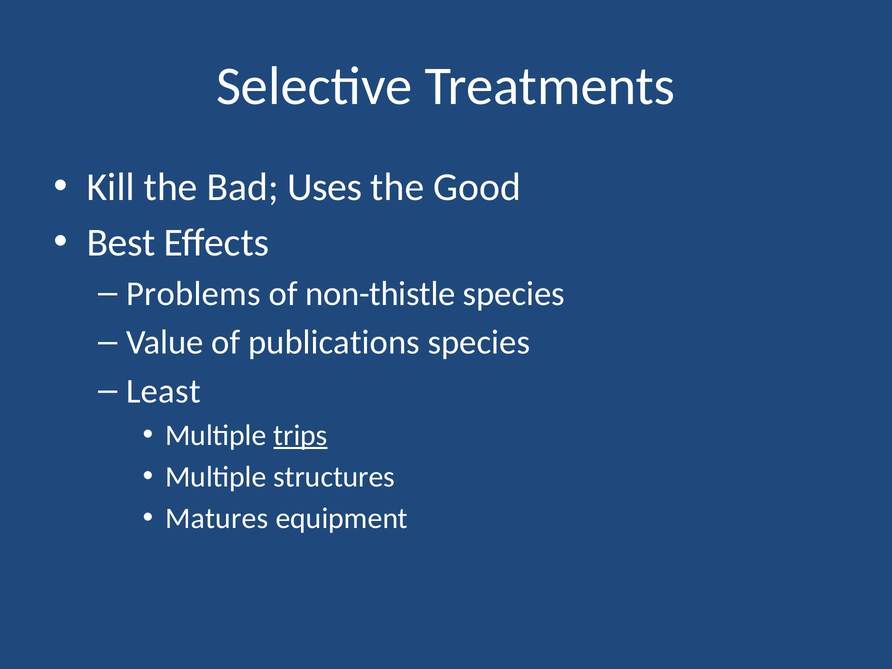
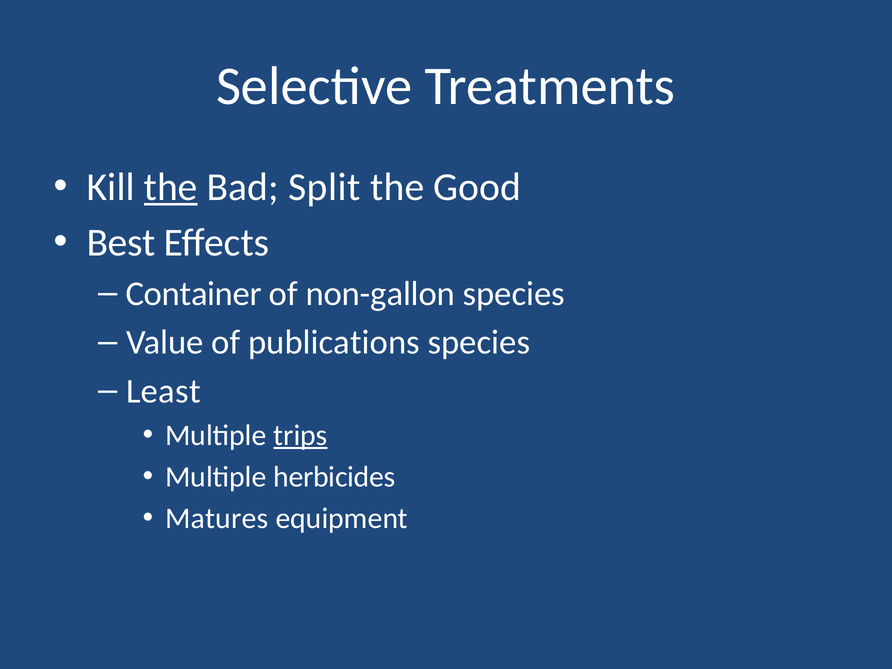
the underline: none -> present (171, 187)
Uses: Uses -> Split (324, 187)
Problems: Problems -> Container (194, 294)
non-thistle: non-thistle -> non-gallon (380, 294)
structures: structures -> herbicides (334, 477)
